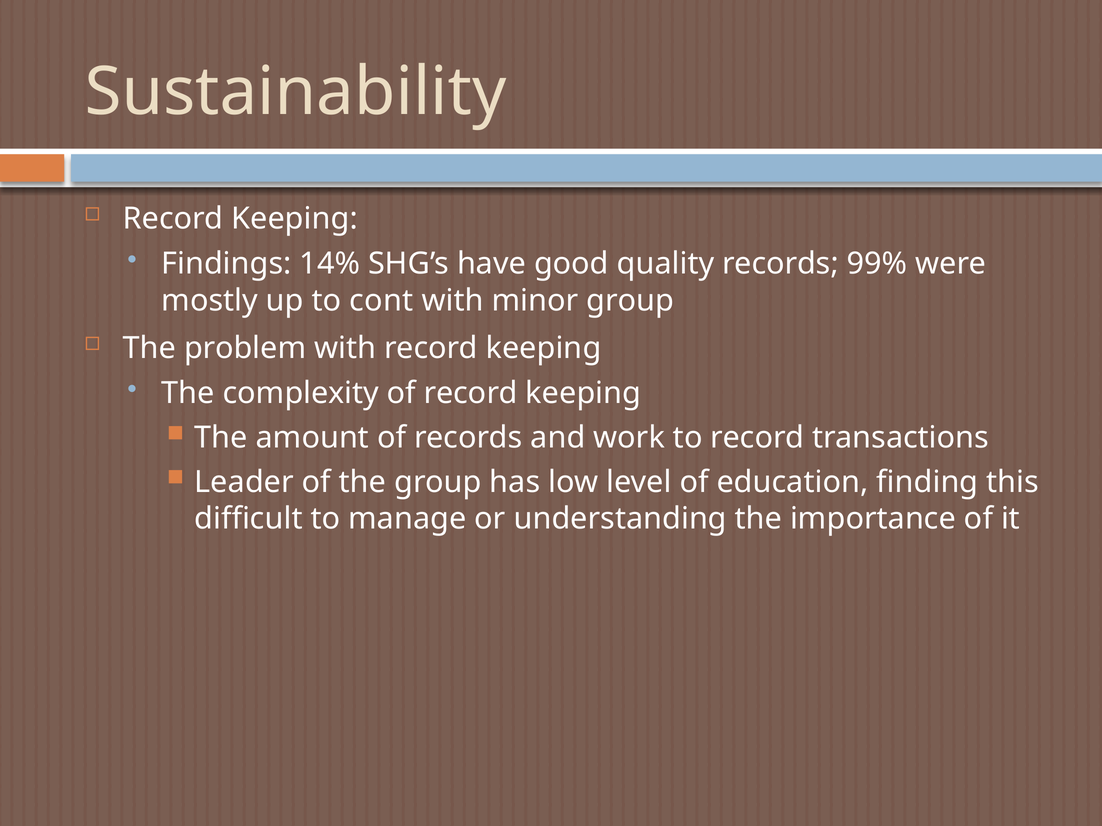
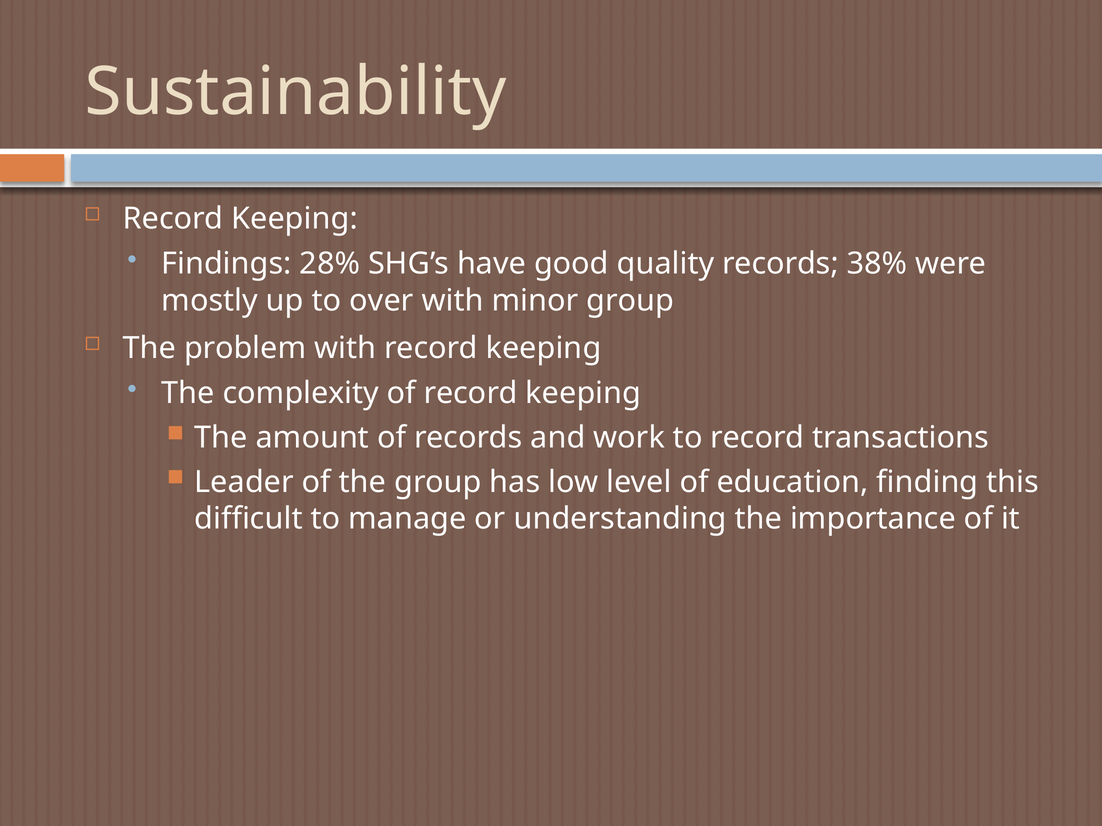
14%: 14% -> 28% (330, 264)
99%: 99% -> 38% (877, 264)
cont: cont -> over (381, 301)
